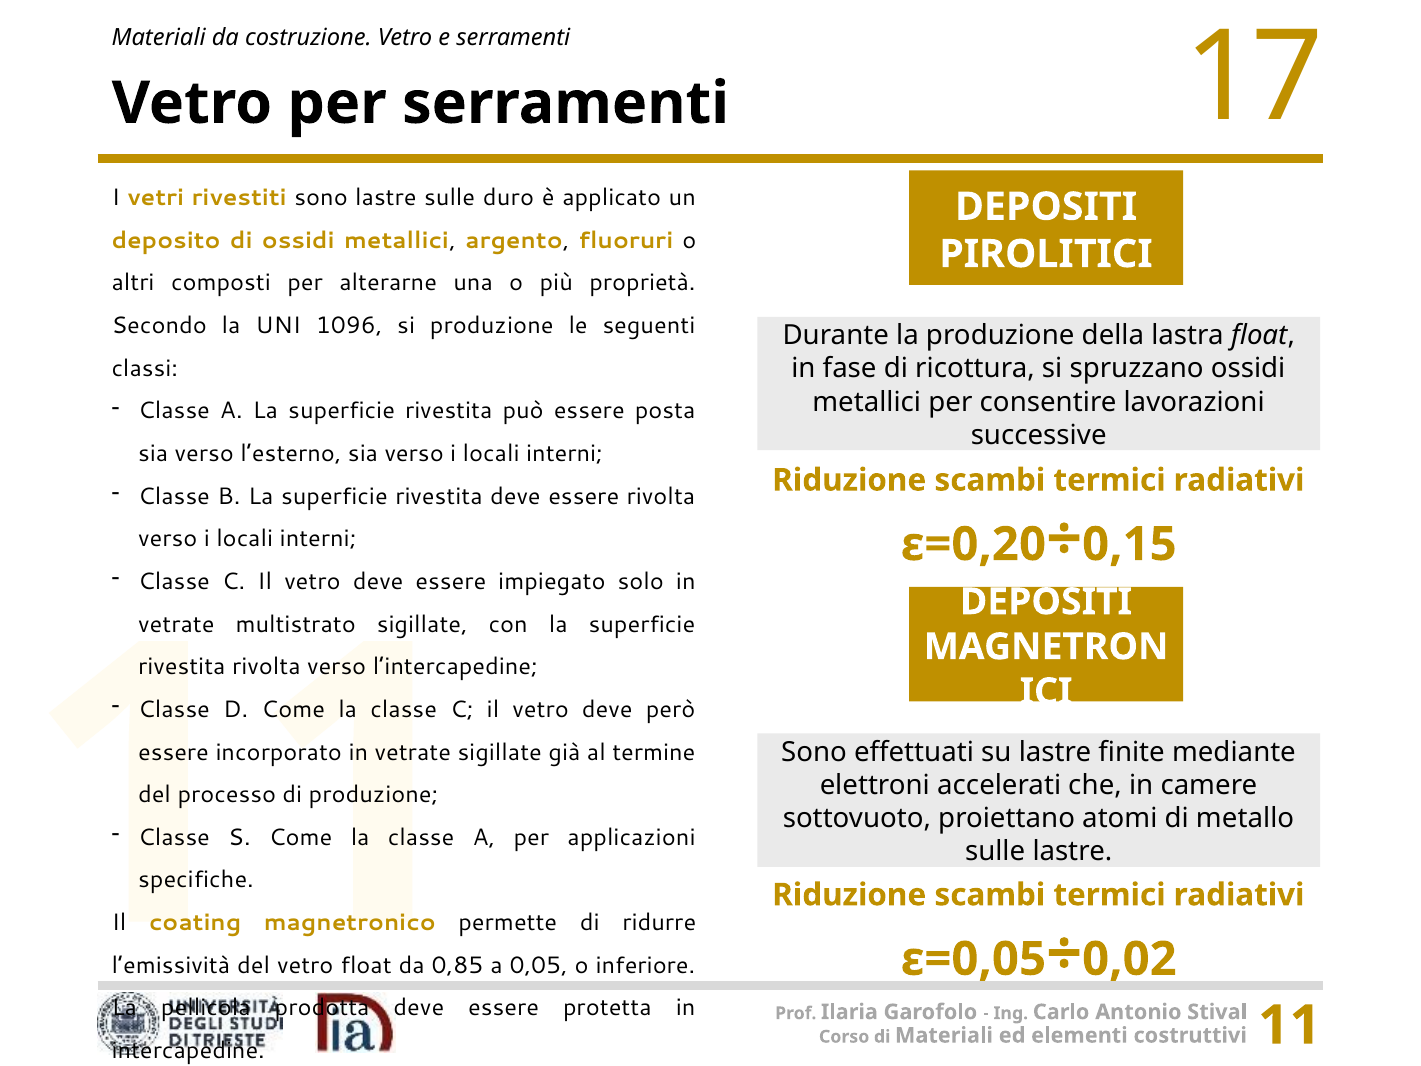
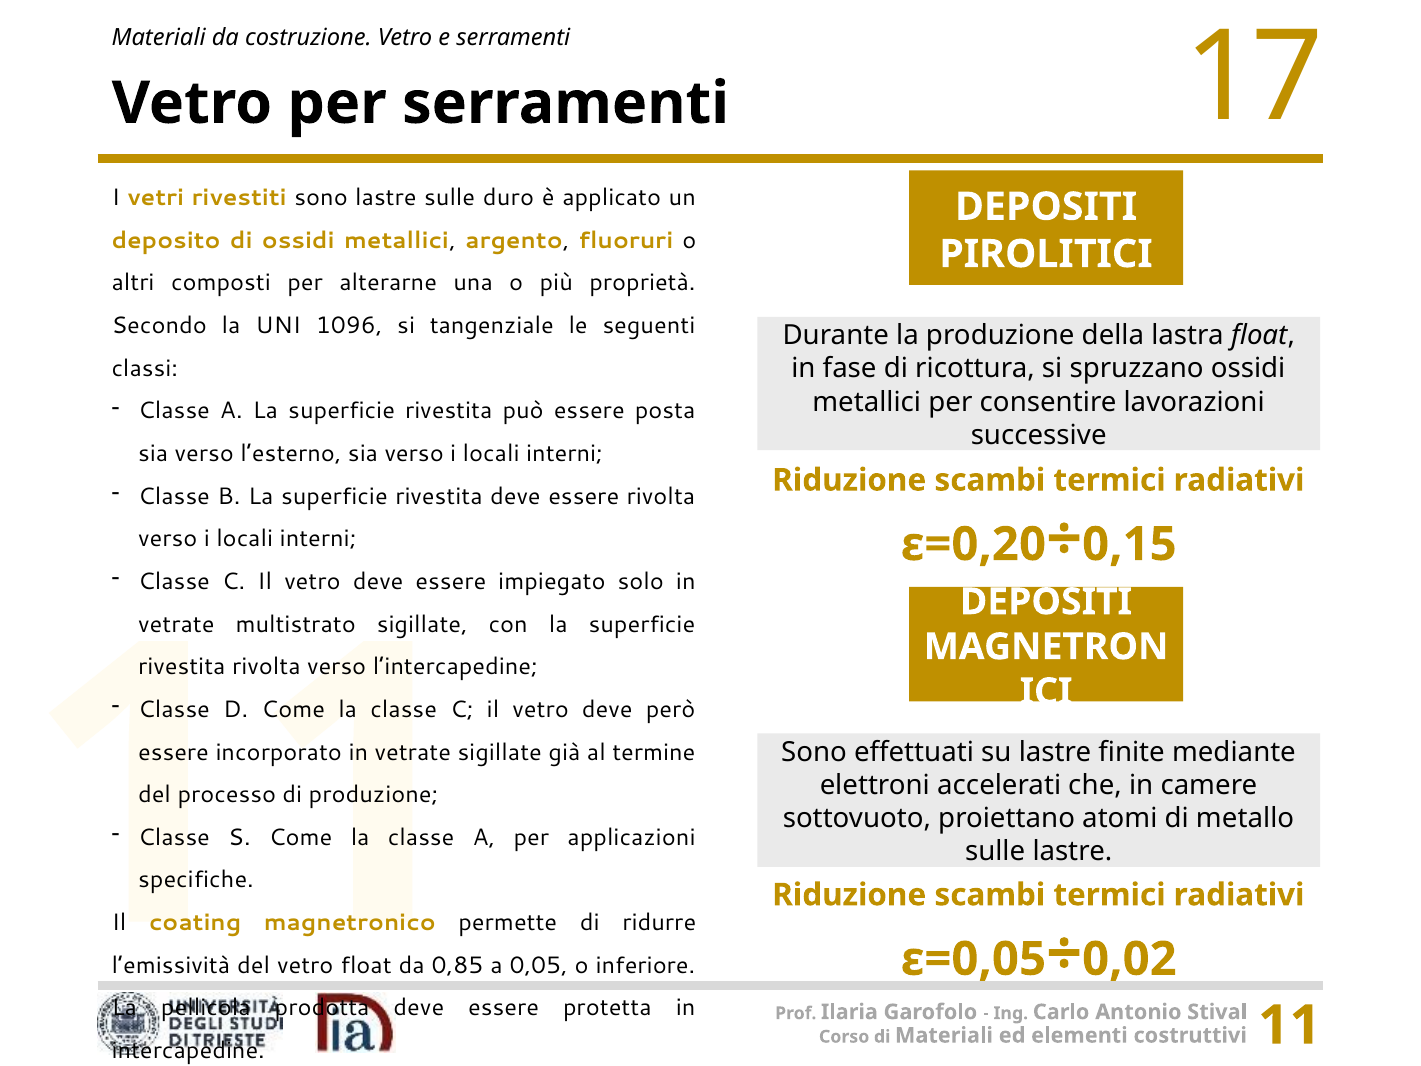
si produzione: produzione -> tangenziale (492, 326)
